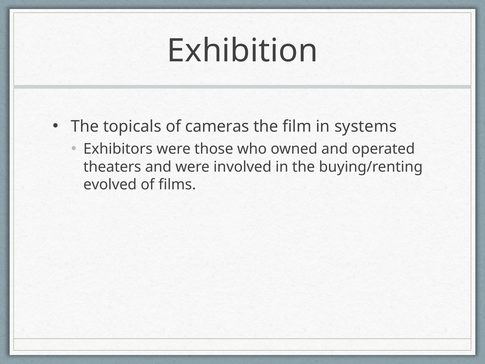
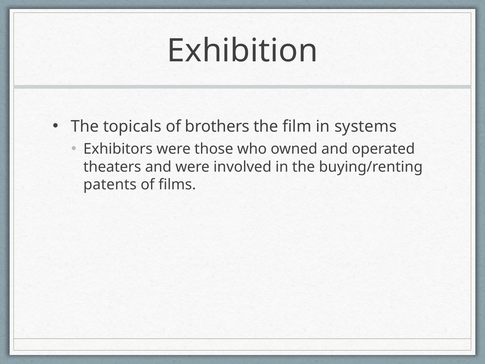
cameras: cameras -> brothers (217, 126)
evolved: evolved -> patents (110, 185)
